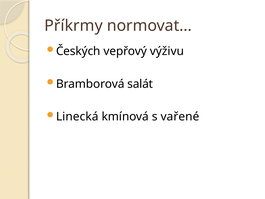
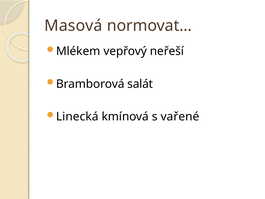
Příkrmy: Příkrmy -> Masová (73, 26)
Českých: Českých -> Mlékem (78, 51)
výživu: výživu -> neřeší (167, 51)
